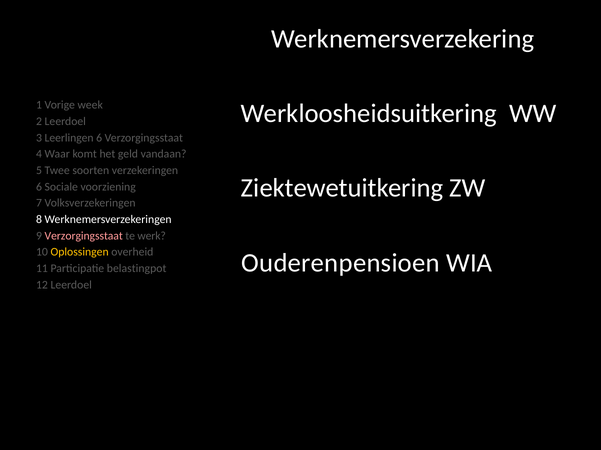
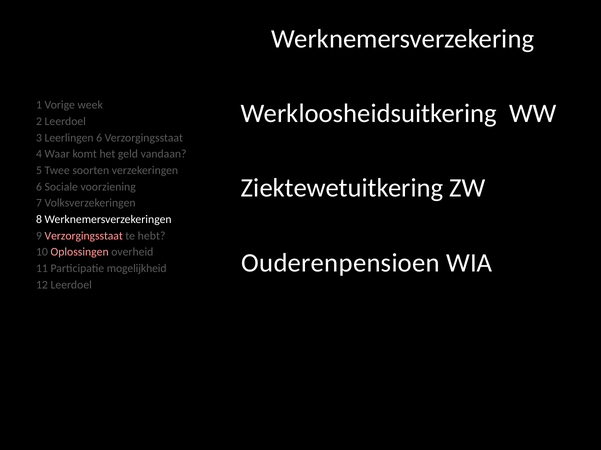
werk: werk -> hebt (152, 236)
Oplossingen colour: yellow -> pink (80, 253)
belastingpot: belastingpot -> mogelijkheid (137, 269)
